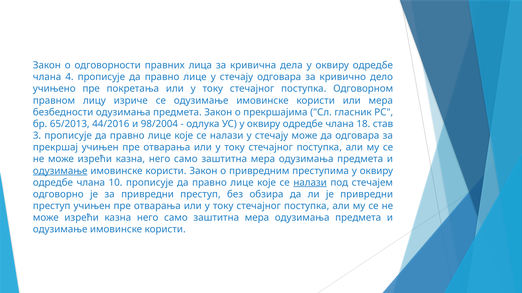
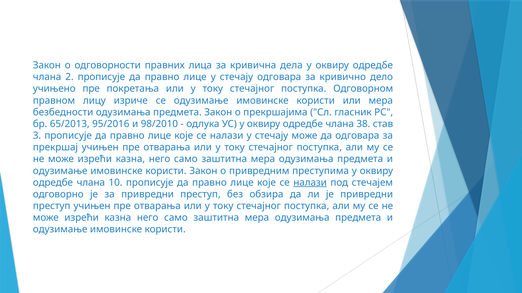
4: 4 -> 2 (70, 77)
44/2016: 44/2016 -> 95/2016 (111, 124)
98/2004: 98/2004 -> 98/2010 (159, 124)
18: 18 -> 38 (363, 124)
одузимање underline: present -> none (60, 171)
